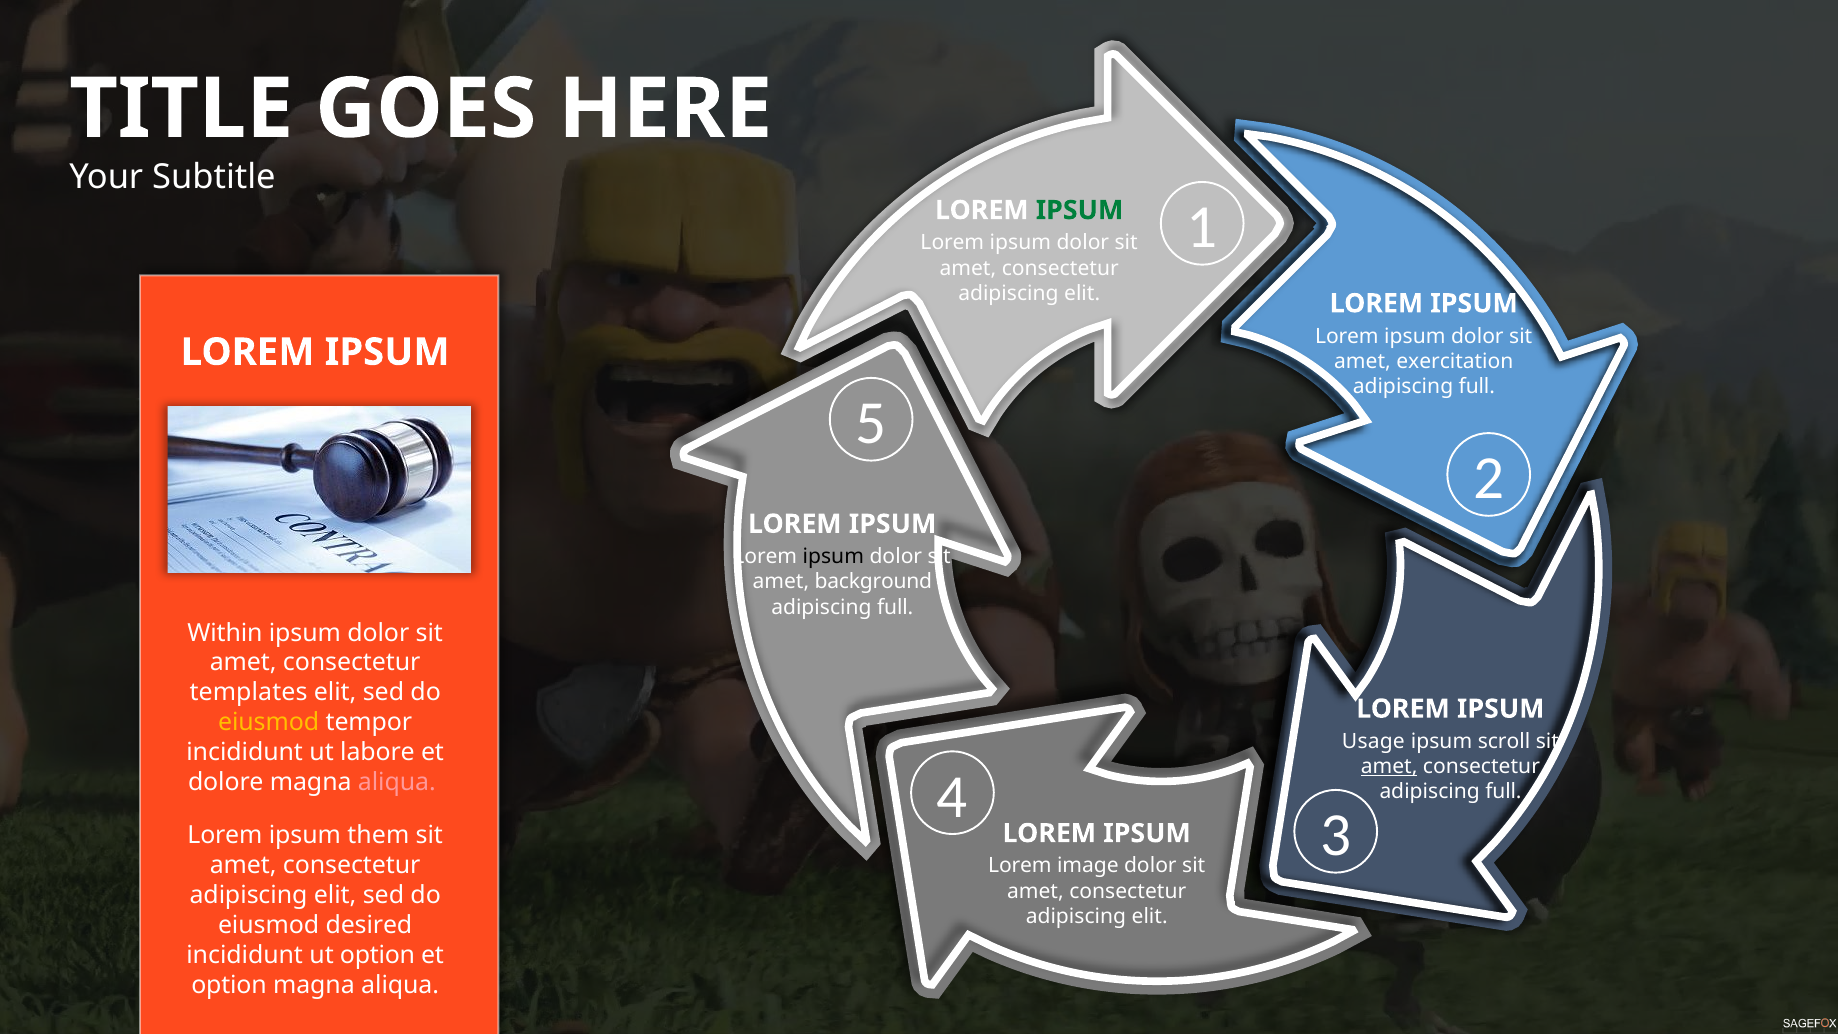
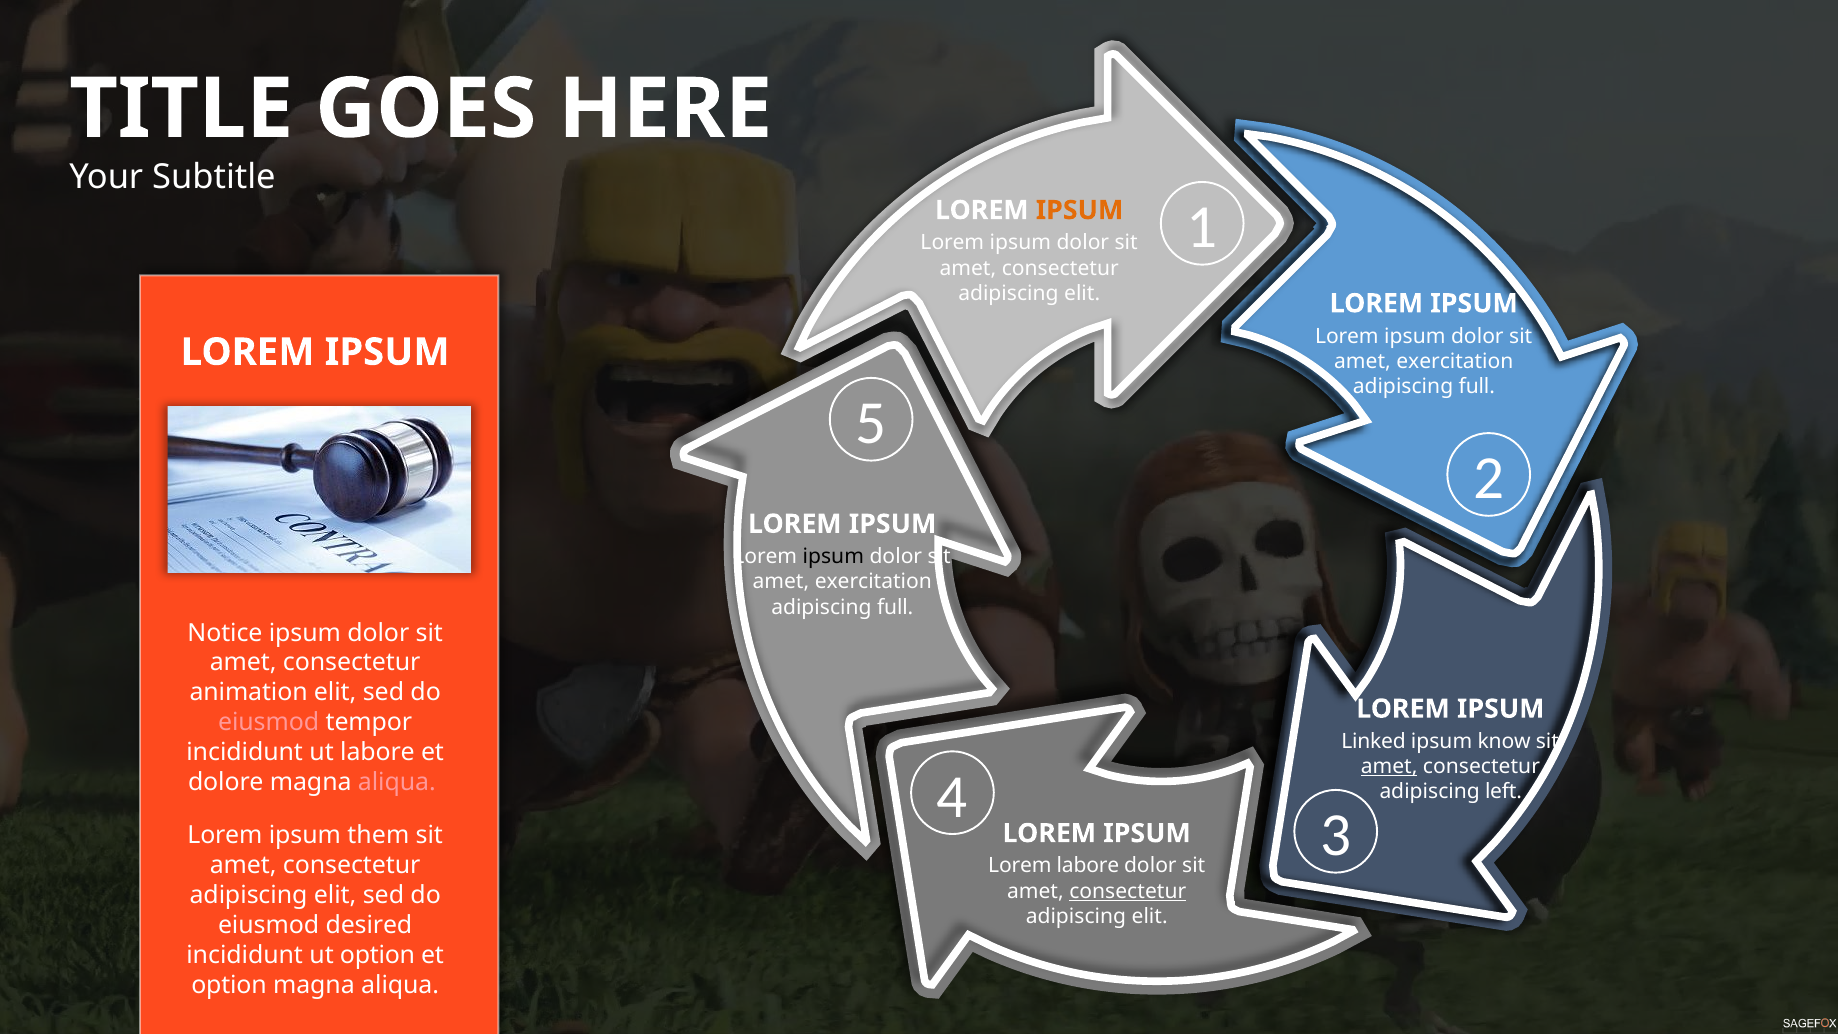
IPSUM colour: green -> orange (1079, 210)
background: background -> exercitation (873, 582)
Within: Within -> Notice (225, 633)
templates: templates -> animation (249, 693)
eiusmod colour: yellow -> pink (269, 722)
Usage: Usage -> Linked (1374, 741)
scroll: scroll -> know (1504, 741)
full: full -> left (1503, 792)
Lorem image: image -> labore (1088, 866)
consectetur underline: none -> present (1128, 891)
